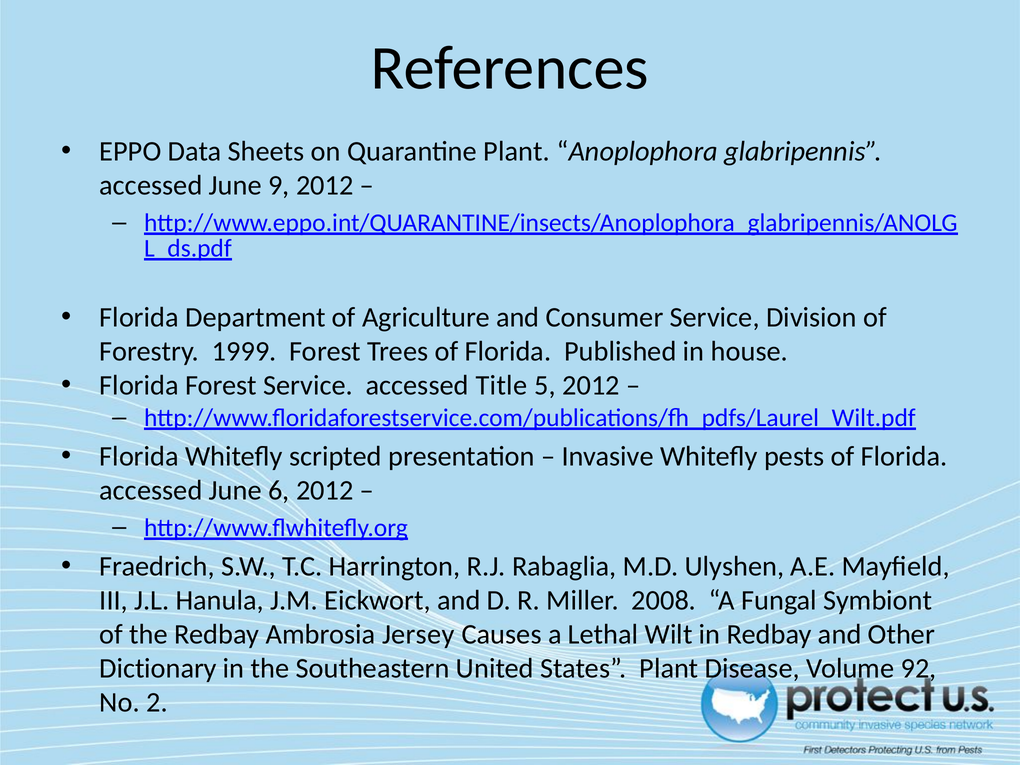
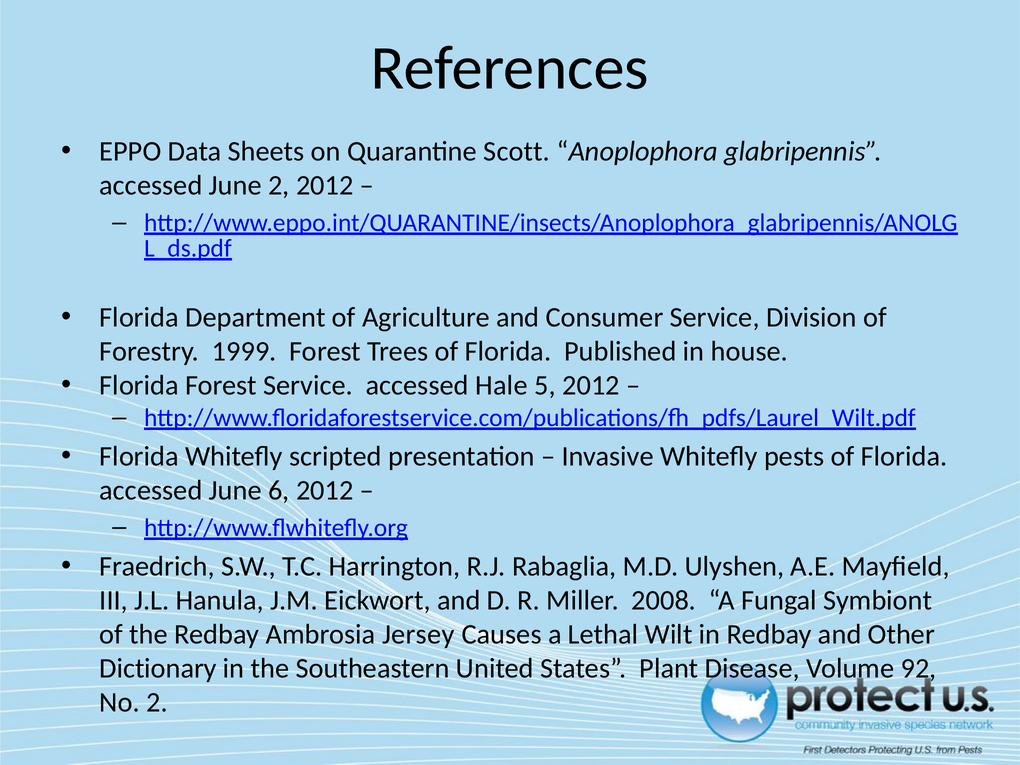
Quarantine Plant: Plant -> Scott (517, 152)
June 9: 9 -> 2 (279, 186)
Title: Title -> Hale (501, 386)
